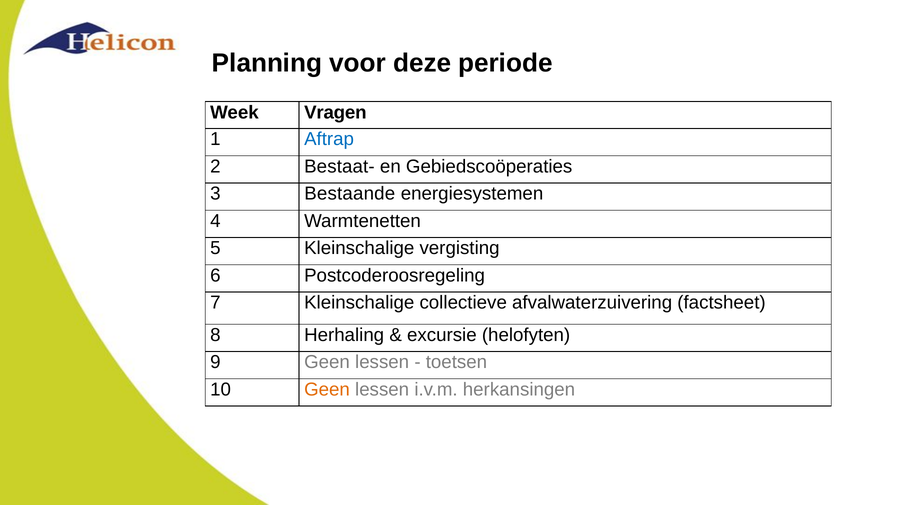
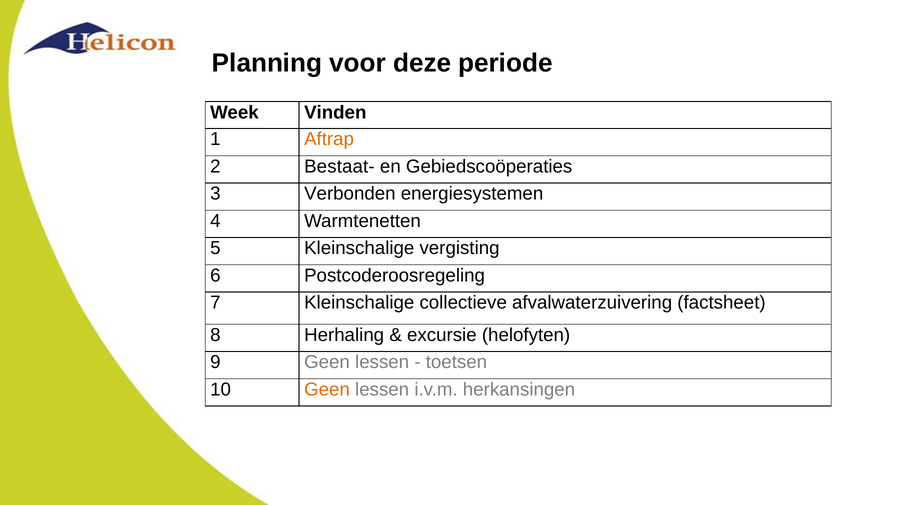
Vragen: Vragen -> Vinden (335, 112)
Aftrap colour: blue -> orange (329, 139)
Bestaande: Bestaande -> Verbonden (350, 194)
